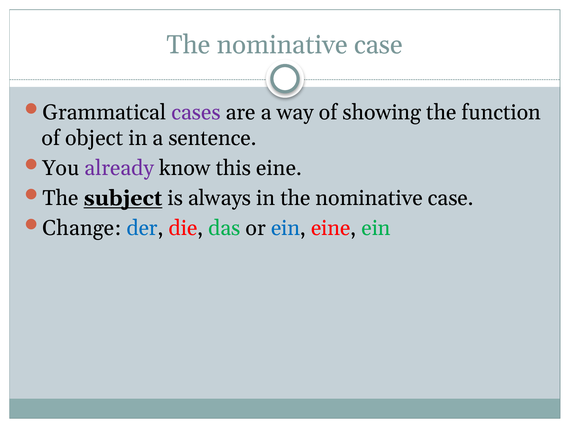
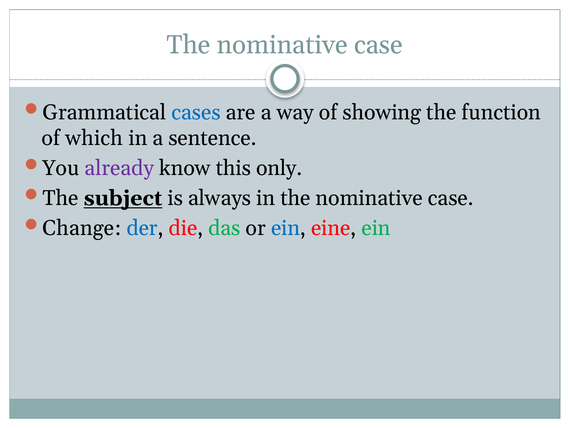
cases colour: purple -> blue (196, 112)
object: object -> which (94, 138)
this eine: eine -> only (279, 168)
